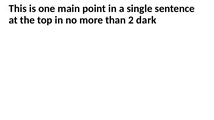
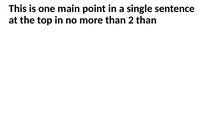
2 dark: dark -> than (146, 20)
